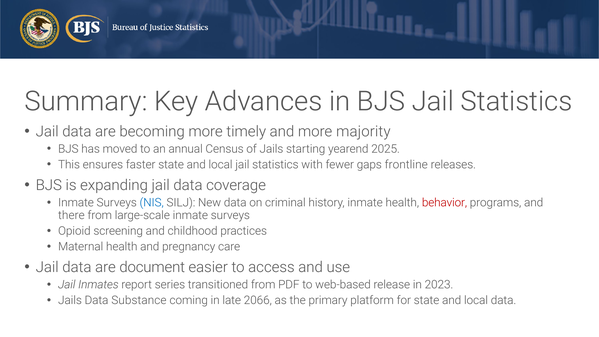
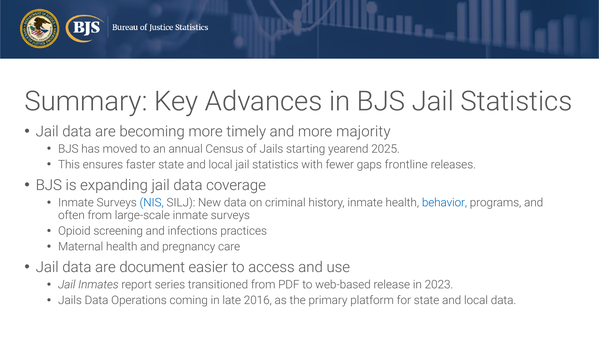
behavior colour: red -> blue (445, 203)
there: there -> often (71, 215)
childhood: childhood -> infections (193, 231)
Substance: Substance -> Operations (139, 300)
2066: 2066 -> 2016 (258, 300)
